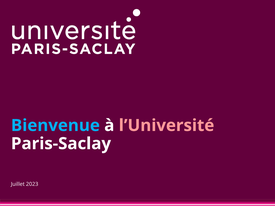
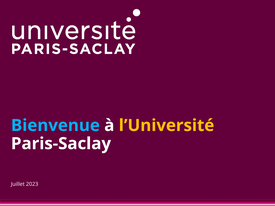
l’Université colour: pink -> yellow (167, 126)
